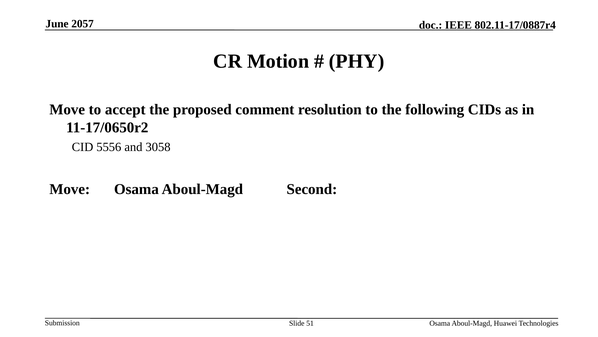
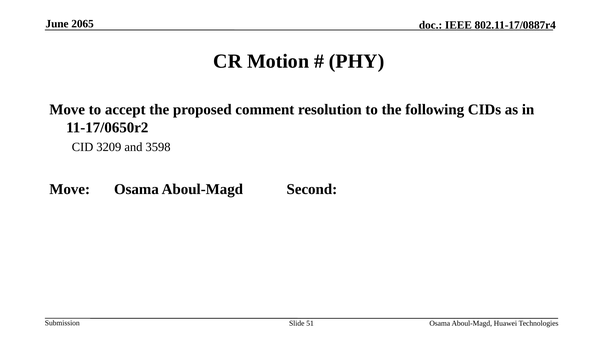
2057: 2057 -> 2065 (83, 24)
5556: 5556 -> 3209 (109, 147)
3058: 3058 -> 3598 (158, 147)
